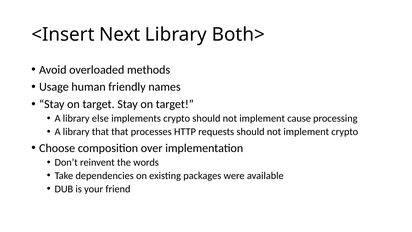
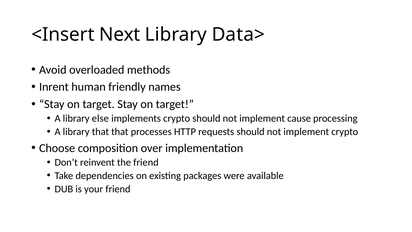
Both>: Both> -> Data> (238, 35)
Usage: Usage -> Inrent (54, 87)
the words: words -> friend (146, 162)
